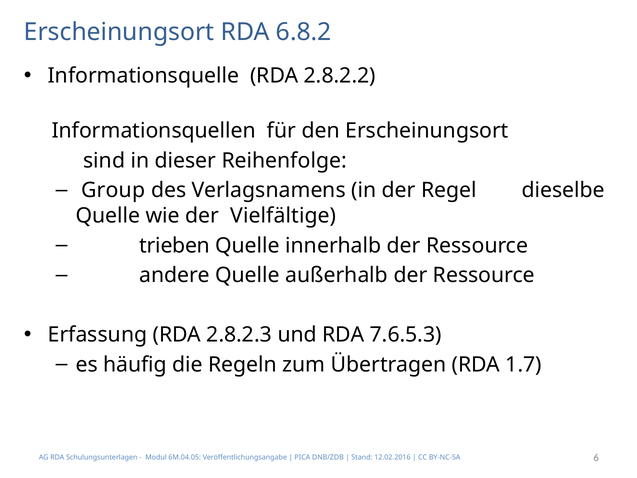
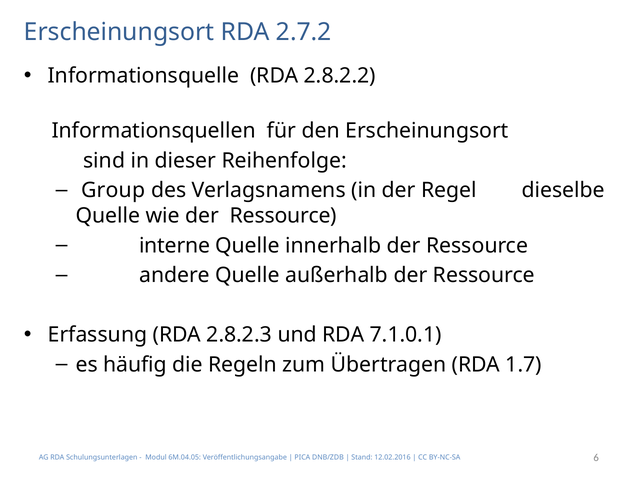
6.8.2: 6.8.2 -> 2.7.2 (304, 32)
wie der Vielfältige: Vielfältige -> Ressource (283, 216)
trieben: trieben -> interne (175, 246)
7.6.5.3: 7.6.5.3 -> 7.1.0.1 (406, 335)
